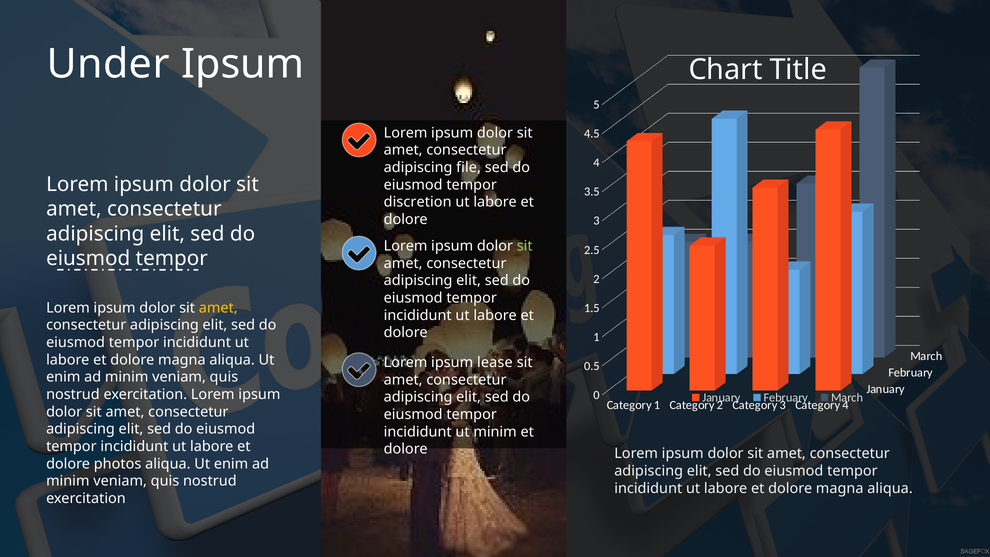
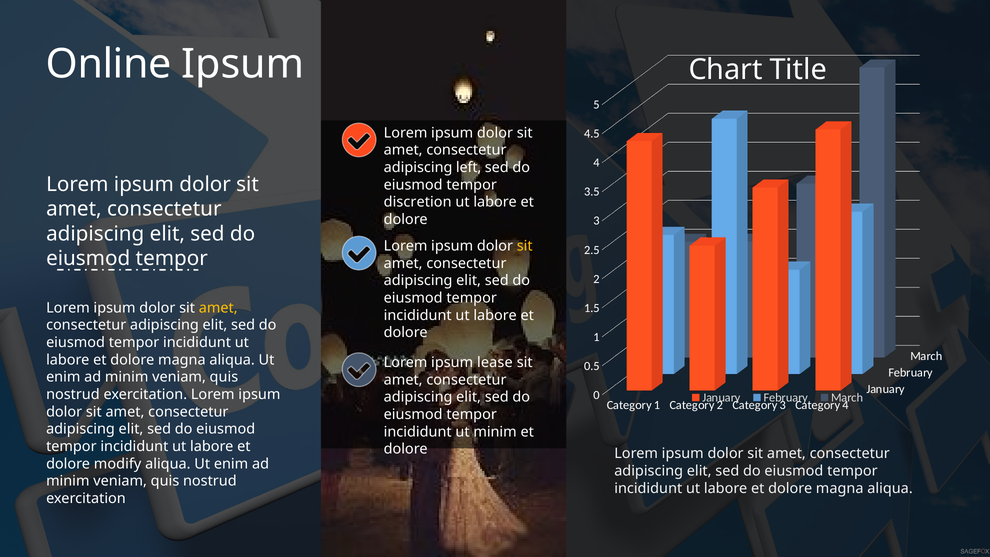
Under: Under -> Online (109, 64)
file: file -> left (469, 167)
sit colour: light green -> yellow (525, 246)
photos: photos -> modify (118, 464)
